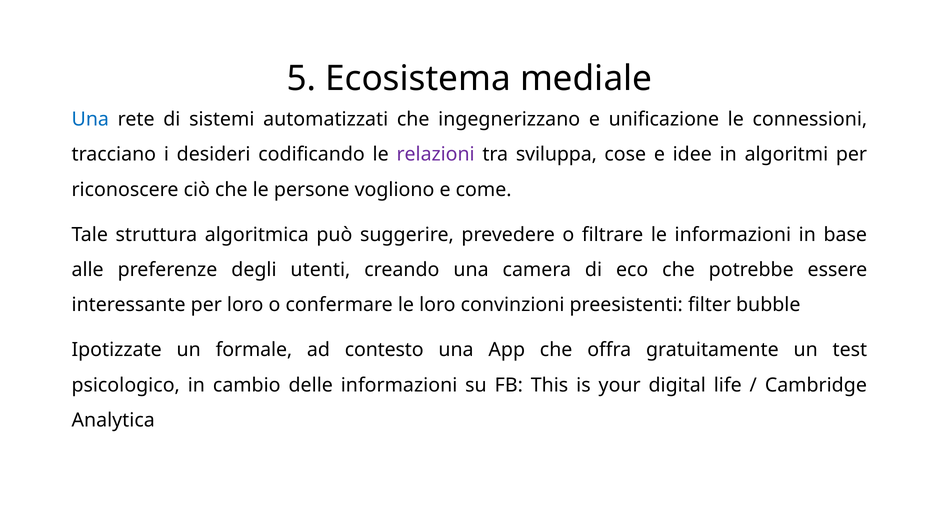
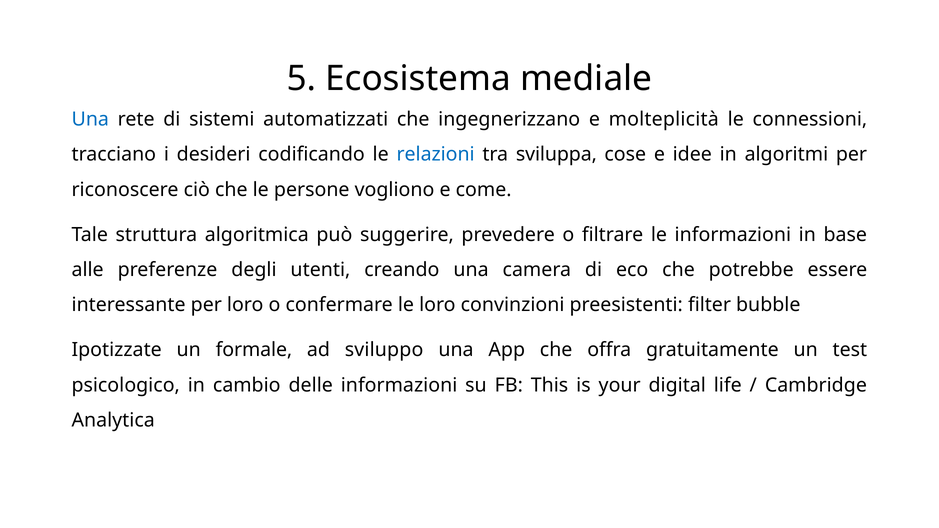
unificazione: unificazione -> molteplicità (664, 119)
relazioni colour: purple -> blue (436, 154)
contesto: contesto -> sviluppo (384, 350)
